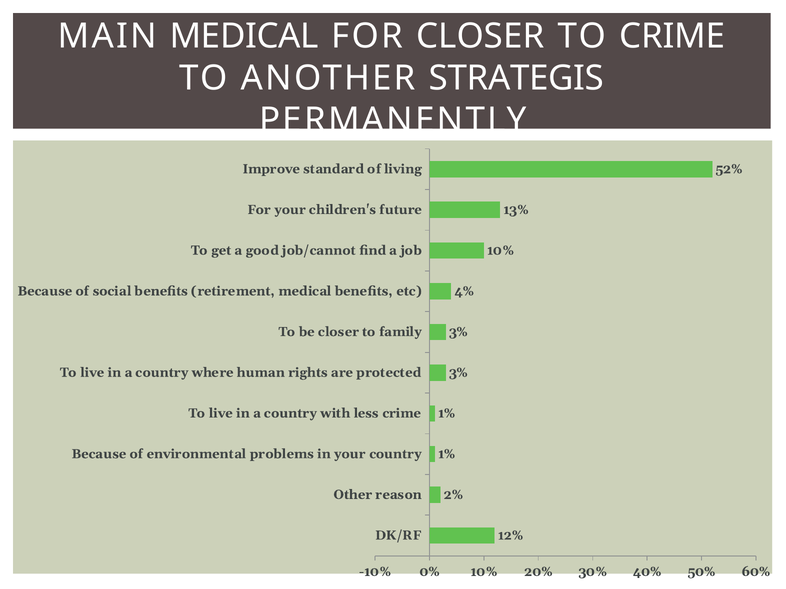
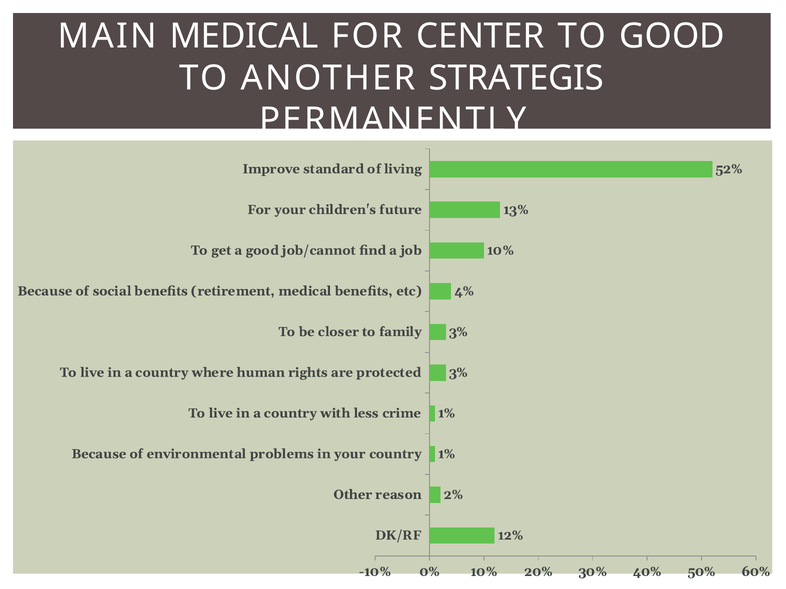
FOR CLOSER: CLOSER -> CENTER (480, 36)
TO CRIME: CRIME -> GOOD (672, 36)
